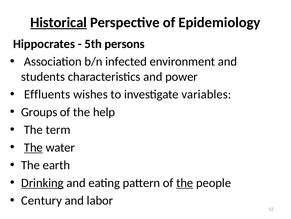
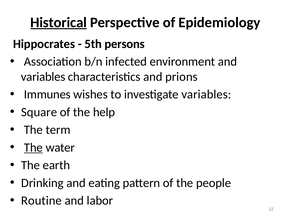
students: students -> variables (43, 76)
power: power -> prions (181, 76)
Effluents: Effluents -> Immunes (47, 94)
Groups: Groups -> Square (39, 112)
Drinking underline: present -> none (42, 182)
the underline: present -> none (185, 182)
Century: Century -> Routine (41, 200)
